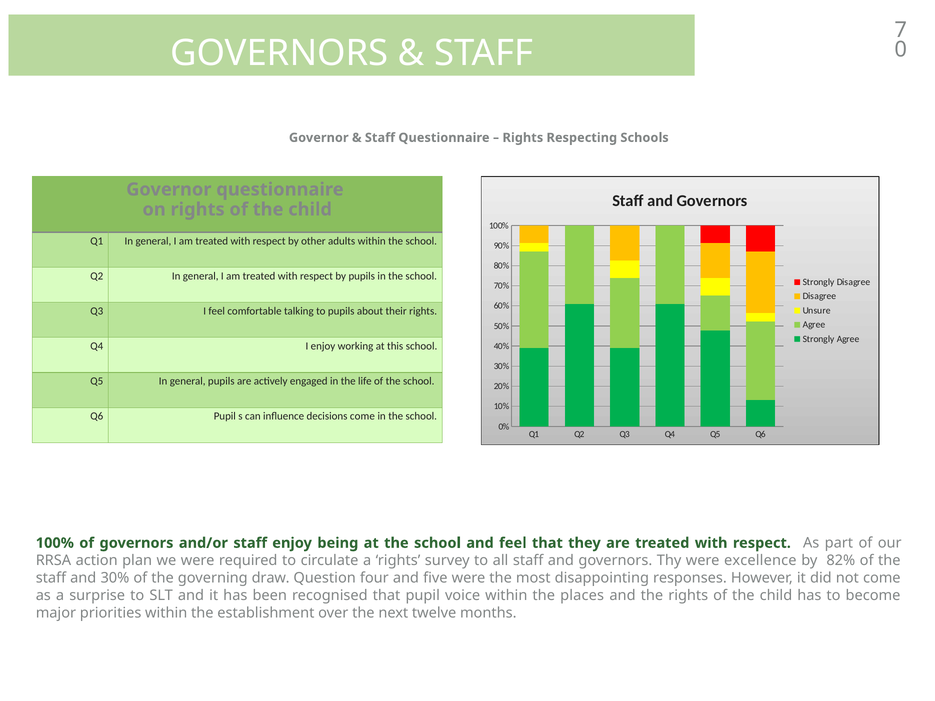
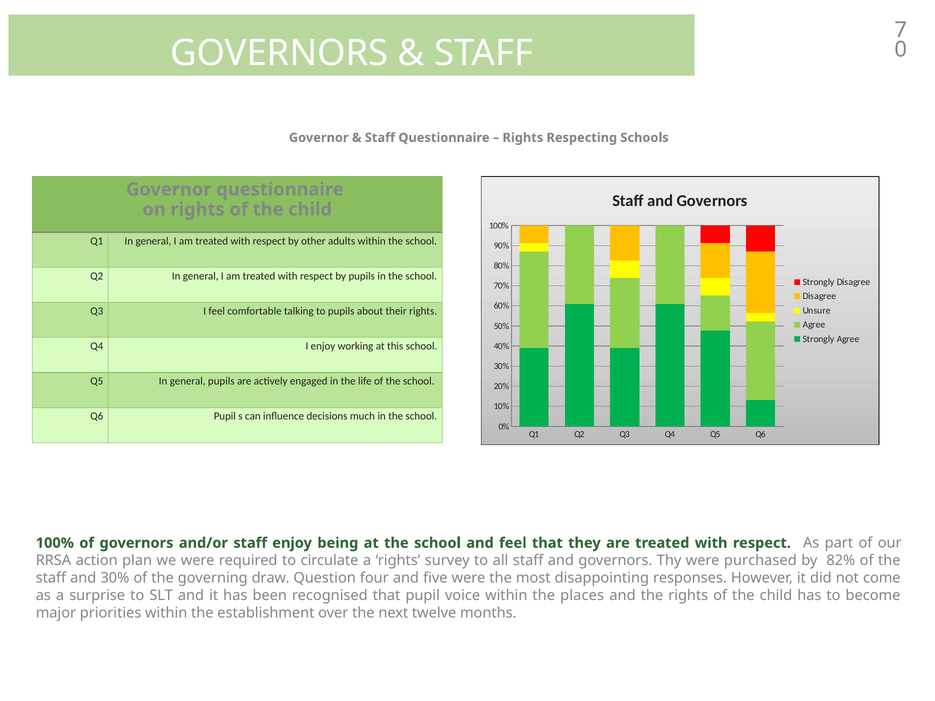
decisions come: come -> much (362, 416)
excellence: excellence -> purchased (760, 561)
